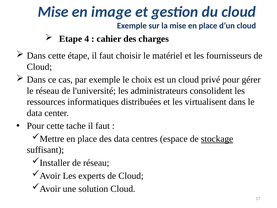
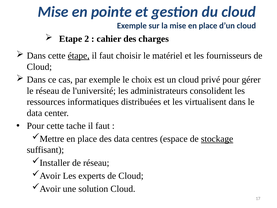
image: image -> pointe (111, 12)
4: 4 -> 2 (87, 39)
étape underline: none -> present (79, 56)
